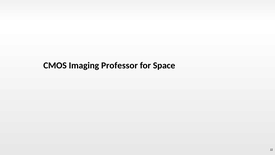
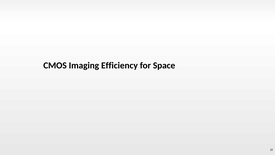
Professor: Professor -> Efficiency (119, 65)
